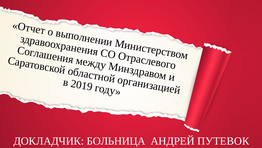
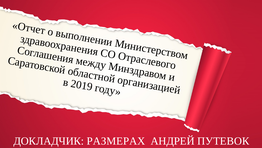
БОЛЬНИЦА: БОЛЬНИЦА -> РАЗМЕРАХ (116, 140)
